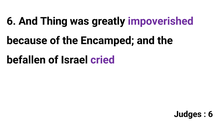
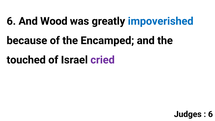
Thing: Thing -> Wood (54, 21)
impoverished colour: purple -> blue (161, 21)
befallen: befallen -> touched (26, 60)
